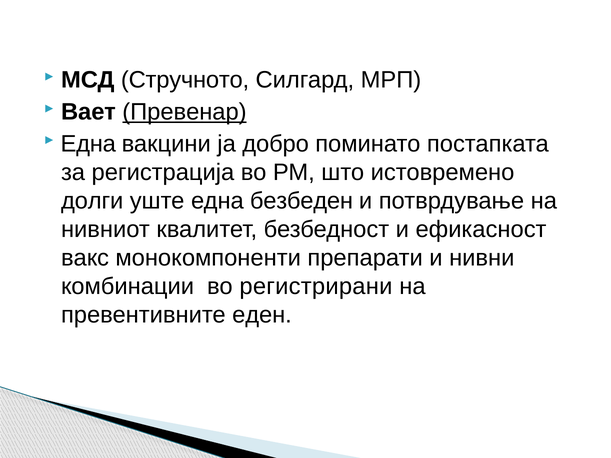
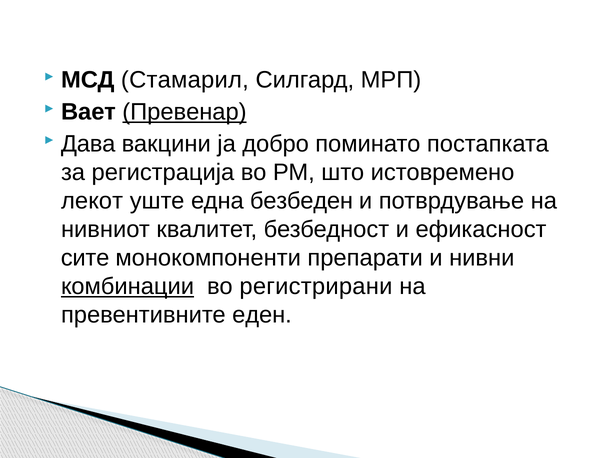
Стручното: Стручното -> Стамарил (185, 80)
Една: Една -> Дава (88, 144)
долги: долги -> лекот (92, 201)
вакс: вакс -> сите (85, 258)
комбинации underline: none -> present (128, 287)
